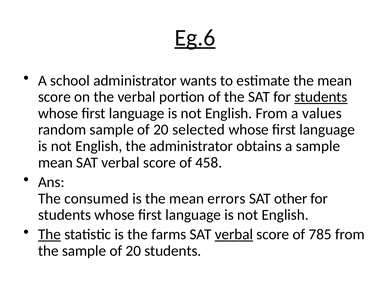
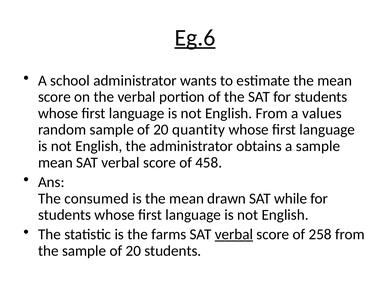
students underline: present -> none (321, 97)
selected: selected -> quantity (199, 130)
errors: errors -> drawn (227, 198)
other: other -> while (291, 198)
The underline: present -> none (49, 234)
785: 785 -> 258 (320, 234)
